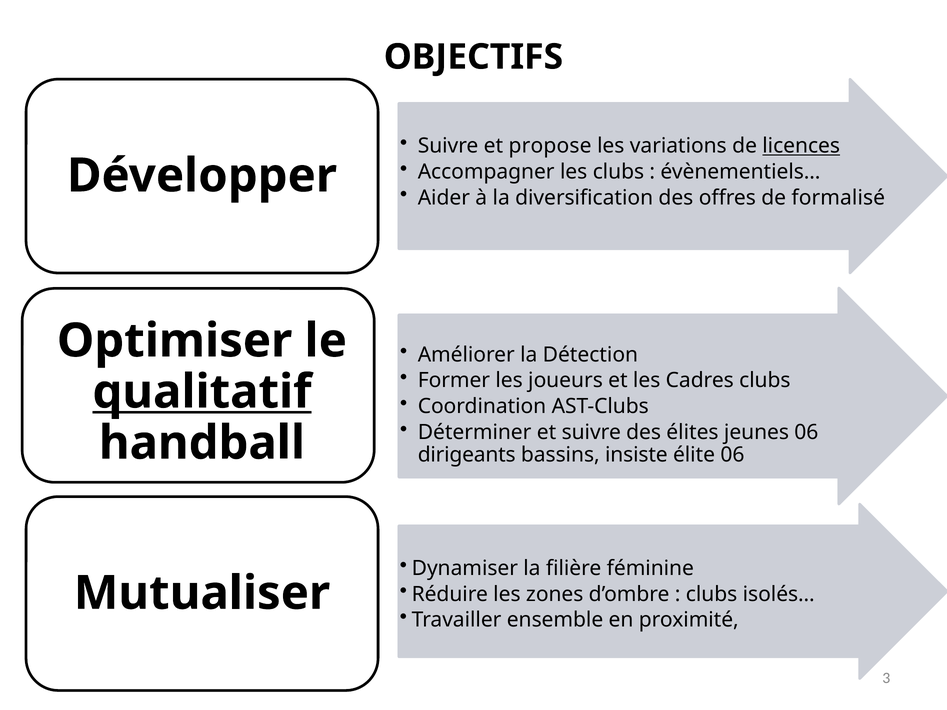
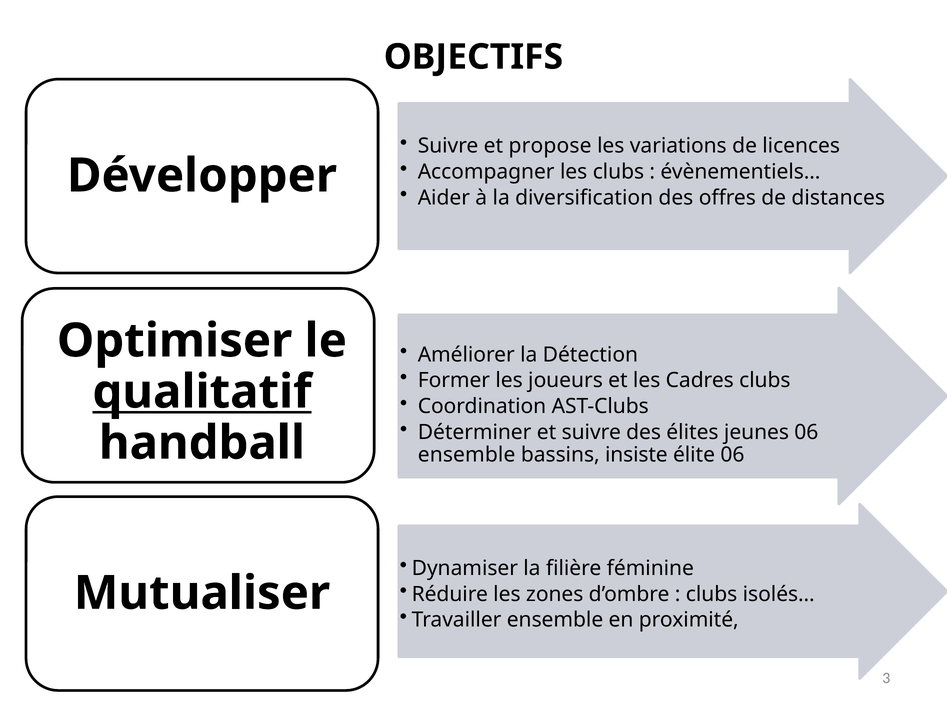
licences underline: present -> none (801, 146)
formalisé: formalisé -> distances (838, 198)
dirigeants: dirigeants -> ensemble (467, 455)
